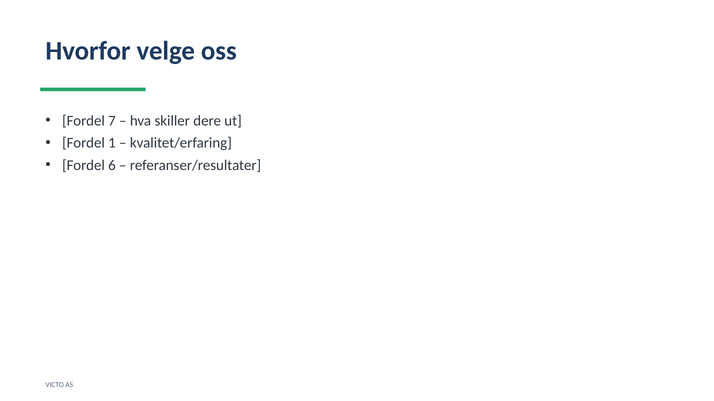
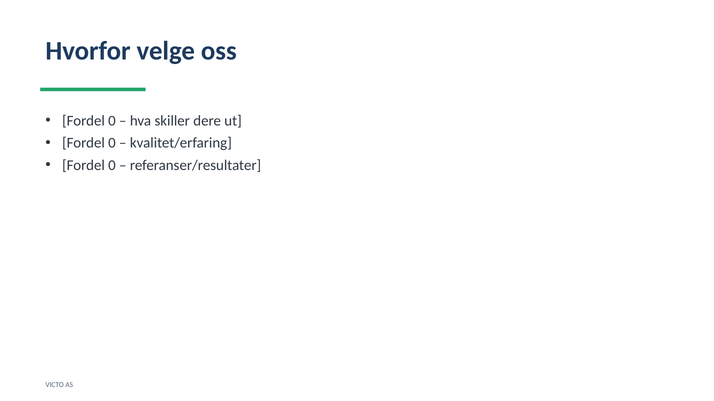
7: 7 -> 0 (112, 121)
1: 1 -> 0 (112, 143)
6: 6 -> 0 (112, 166)
